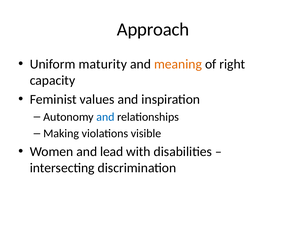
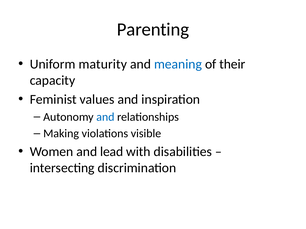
Approach: Approach -> Parenting (153, 30)
meaning colour: orange -> blue (178, 64)
right: right -> their (232, 64)
